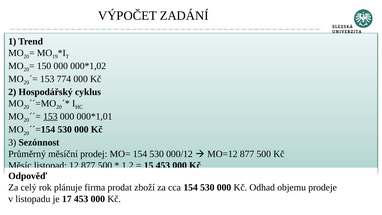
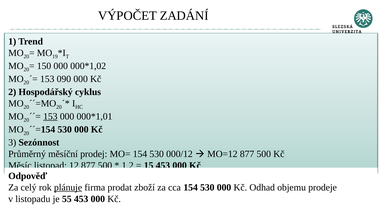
774: 774 -> 090 (64, 79)
plánuje underline: none -> present (68, 187)
17: 17 -> 55 (67, 199)
